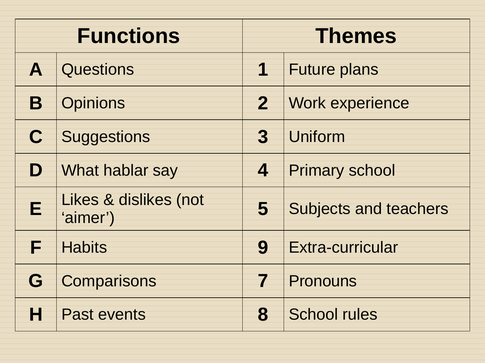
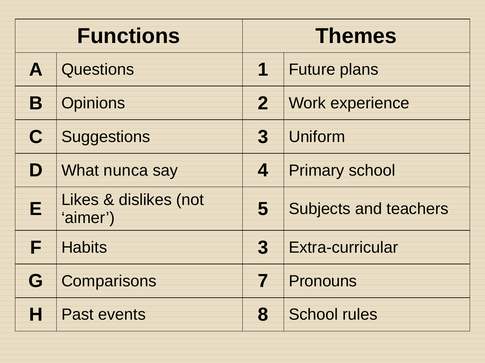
hablar: hablar -> nunca (126, 171)
Habits 9: 9 -> 3 (263, 248)
